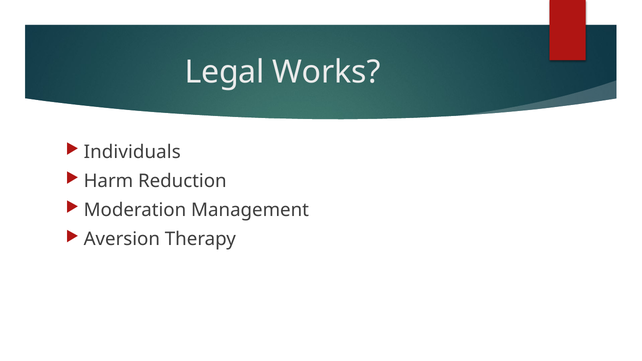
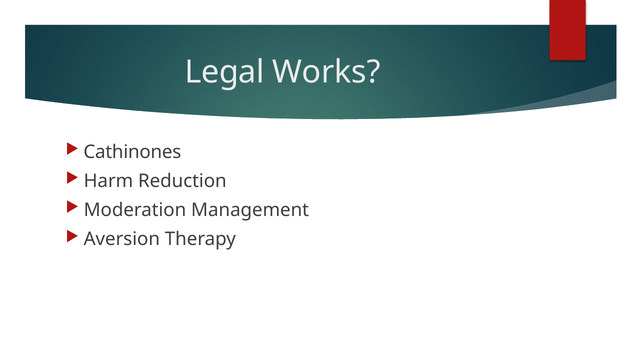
Individuals: Individuals -> Cathinones (132, 152)
